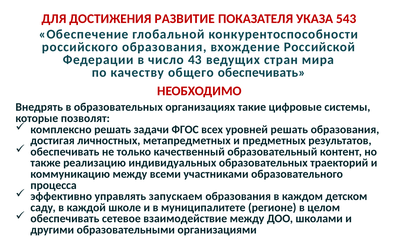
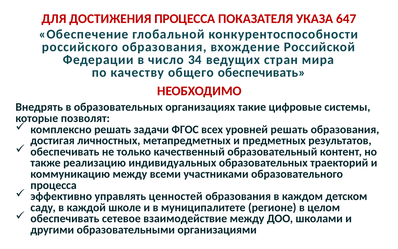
ДОСТИЖЕНИЯ РАЗВИТИЕ: РАЗВИТИЕ -> ПРОЦЕССА (185, 19)
543: 543 -> 647 (346, 19)
43: 43 -> 34 (195, 60)
запускаем: запускаем -> ценностей (176, 196)
